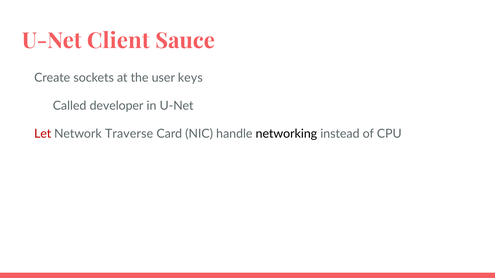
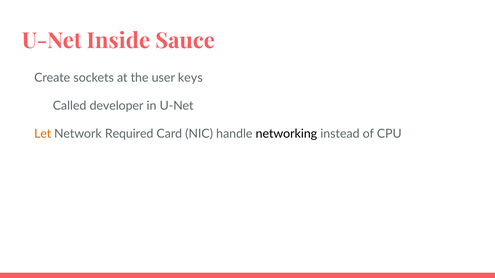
Client: Client -> Inside (118, 41)
Let colour: red -> orange (43, 134)
Traverse: Traverse -> Required (129, 134)
